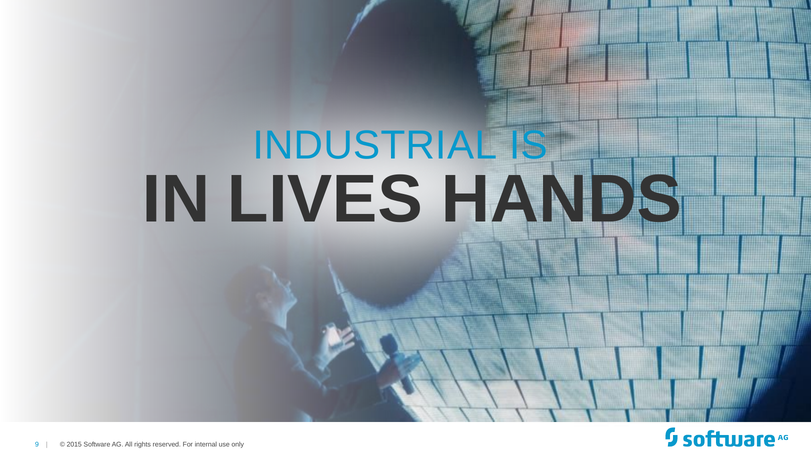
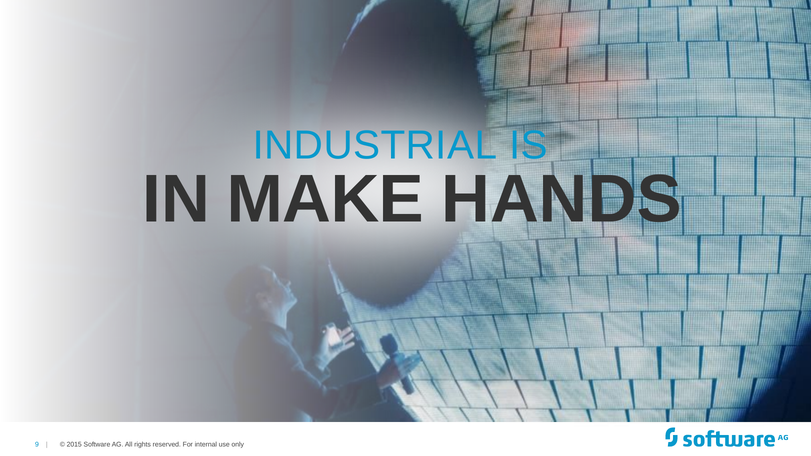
LIVES: LIVES -> MAKE (325, 199)
